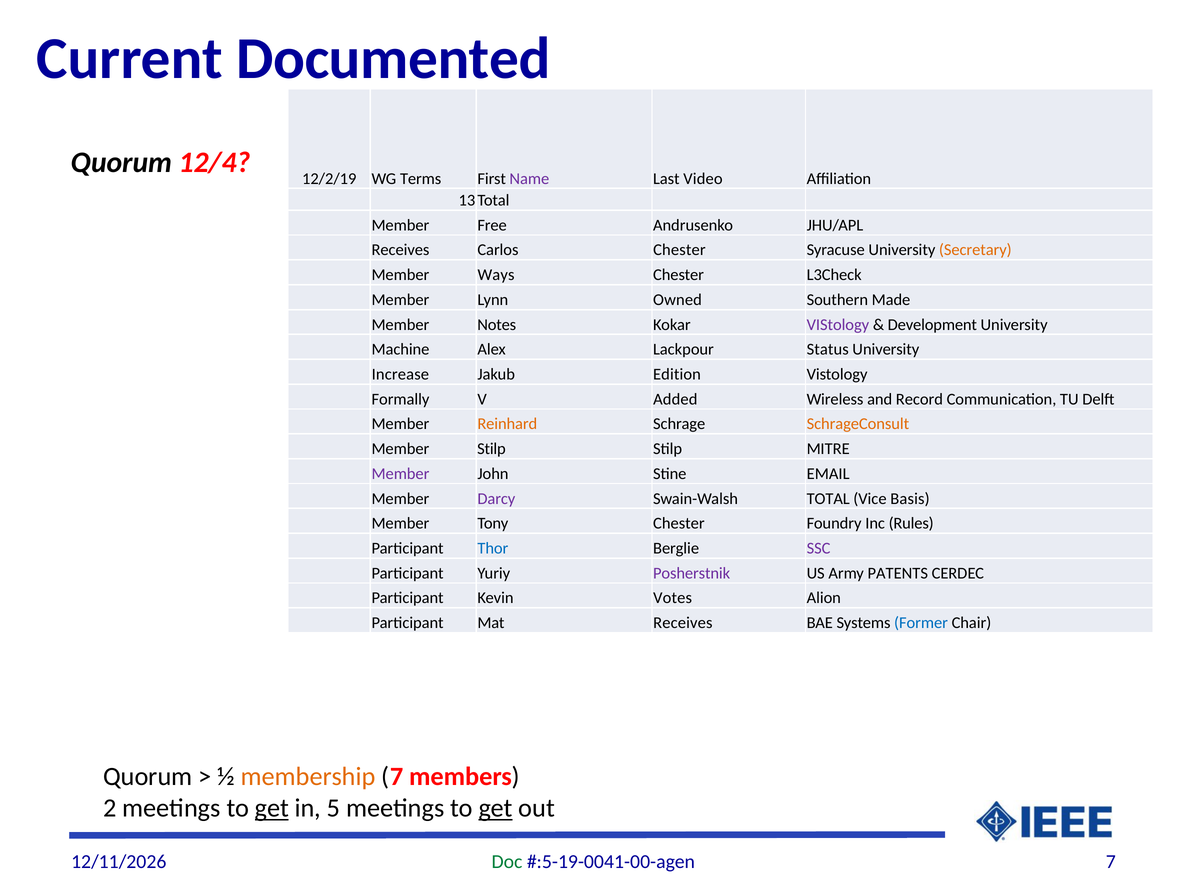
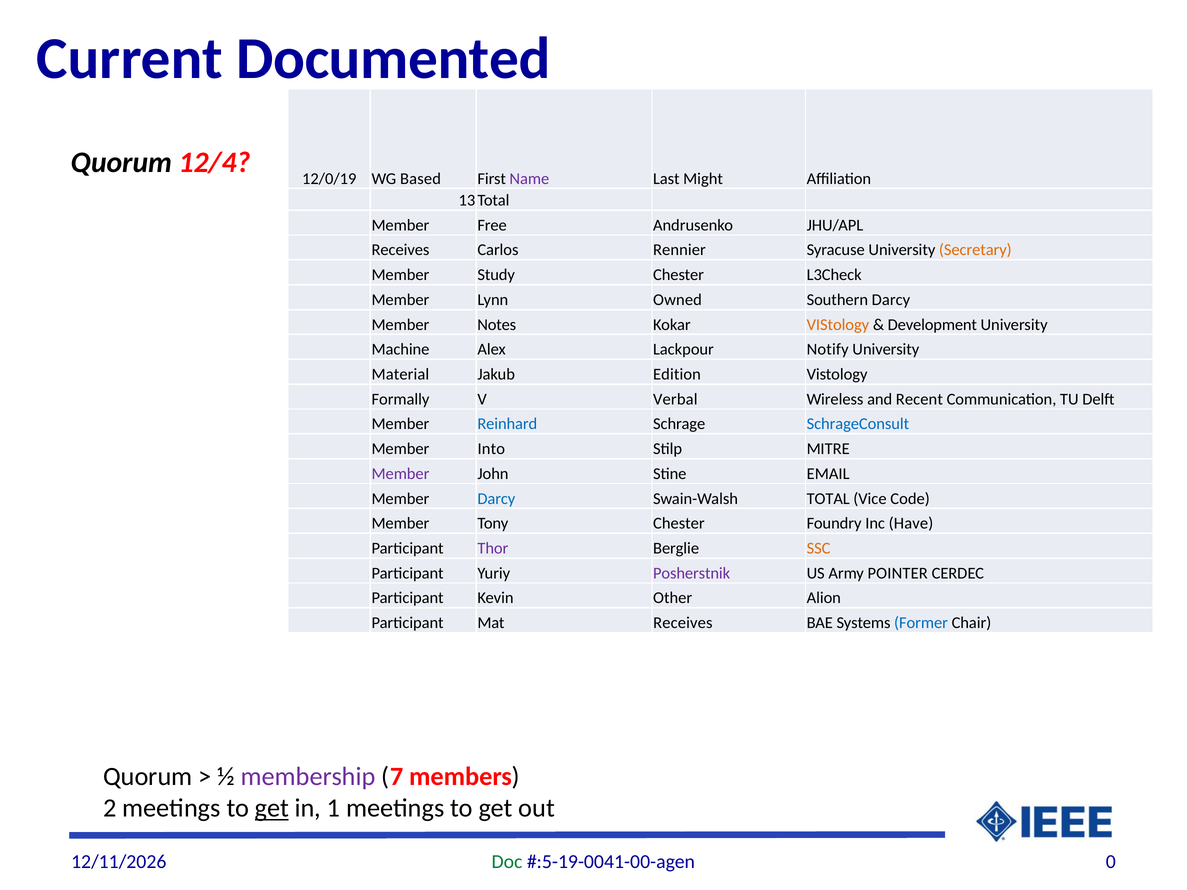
12/2/19: 12/2/19 -> 12/0/19 (329, 179)
Terms: Terms -> Based (421, 179)
Video: Video -> Might (703, 179)
Carlos Chester: Chester -> Rennier (679, 250)
Ways: Ways -> Study (496, 275)
Southern Made: Made -> Darcy (891, 300)
VIStology colour: purple -> orange (838, 325)
Status: Status -> Notify (828, 350)
Increase: Increase -> Material (400, 374)
Added: Added -> Verbal (675, 399)
Record: Record -> Recent (919, 399)
Reinhard colour: orange -> blue (507, 424)
SchrageConsult colour: orange -> blue (858, 424)
Member Stilp: Stilp -> Into (491, 449)
Darcy colour: purple -> blue (496, 499)
Basis: Basis -> Code (910, 499)
Rules: Rules -> Have (911, 524)
Thor colour: blue -> purple (493, 548)
SSC colour: purple -> orange (819, 548)
PATENTS: PATENTS -> POINTER (898, 573)
Votes: Votes -> Other (673, 598)
membership colour: orange -> purple (308, 777)
5: 5 -> 1 (334, 808)
get underline: present -> none (496, 808)
7: 7 -> 0 (1111, 862)
